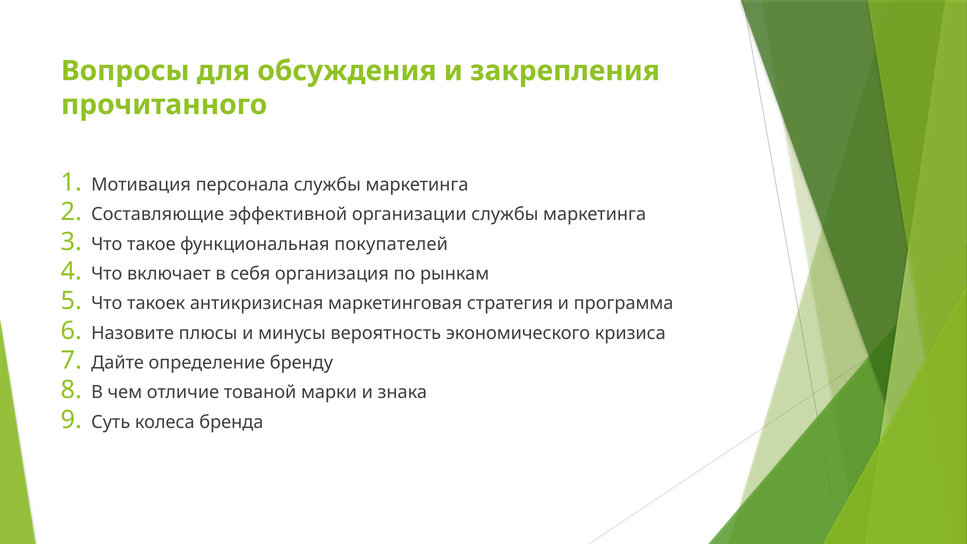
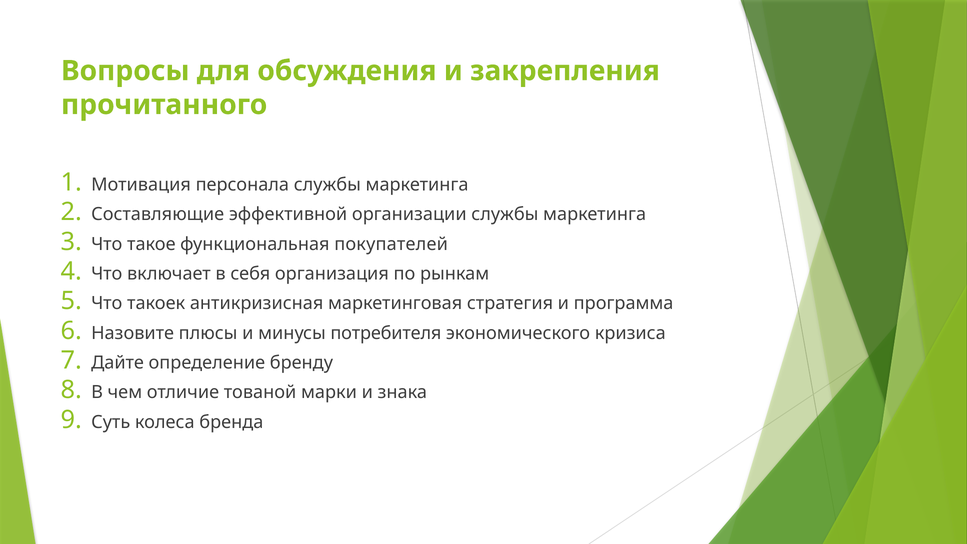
вероятность: вероятность -> потребителя (386, 333)
